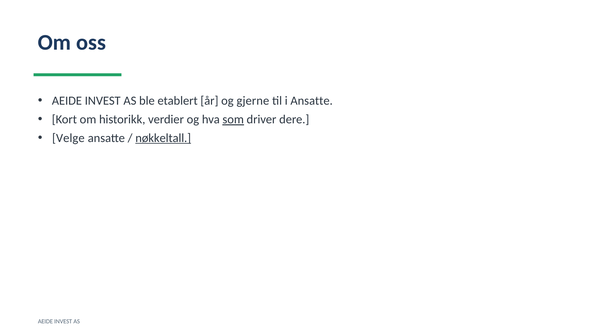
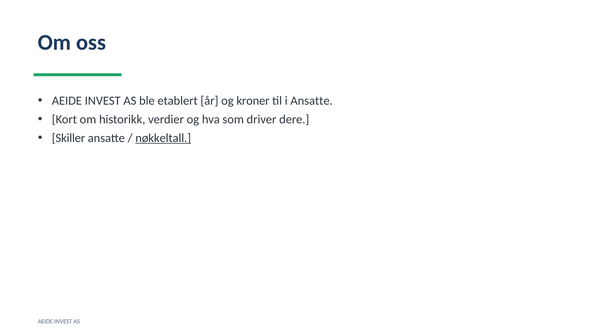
gjerne: gjerne -> kroner (253, 101)
som underline: present -> none (233, 120)
Velge: Velge -> Skiller (68, 138)
